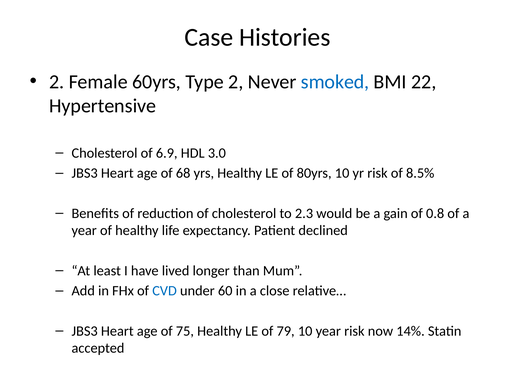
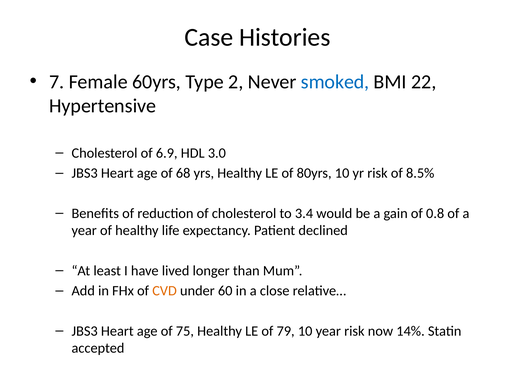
2: 2 -> 7 (57, 82)
2.3: 2.3 -> 3.4 (304, 213)
CVD colour: blue -> orange (165, 290)
